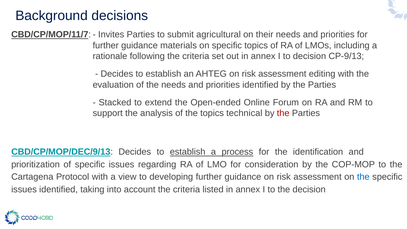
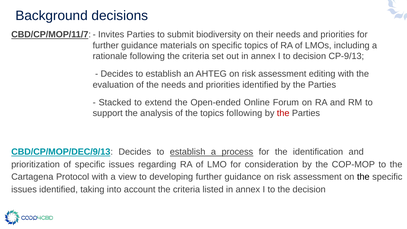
agricultural: agricultural -> biodiversity (219, 35)
topics technical: technical -> following (244, 113)
the colour: blue -> black (363, 177)
